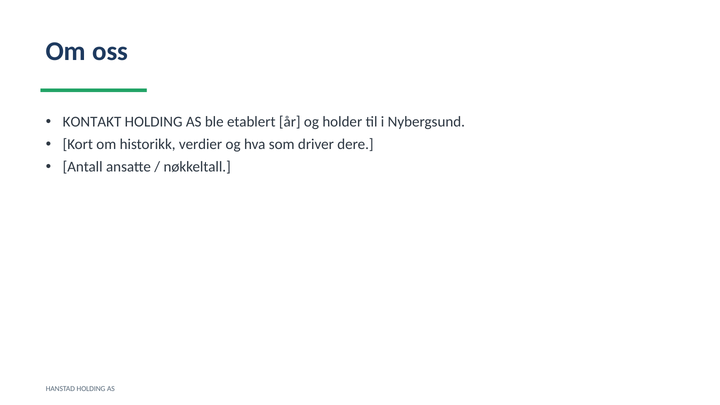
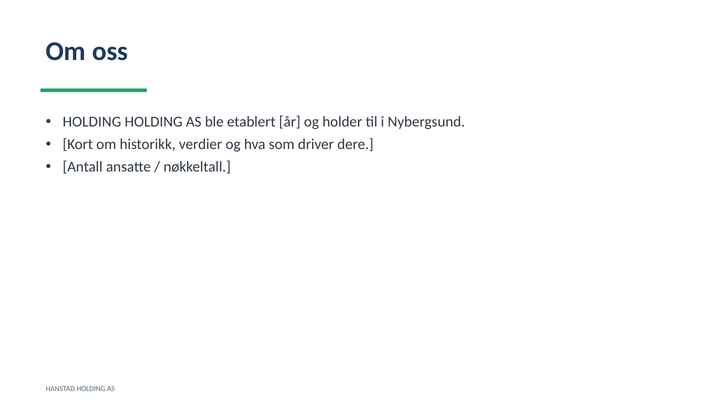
KONTAKT: KONTAKT -> HOLDING (92, 122)
